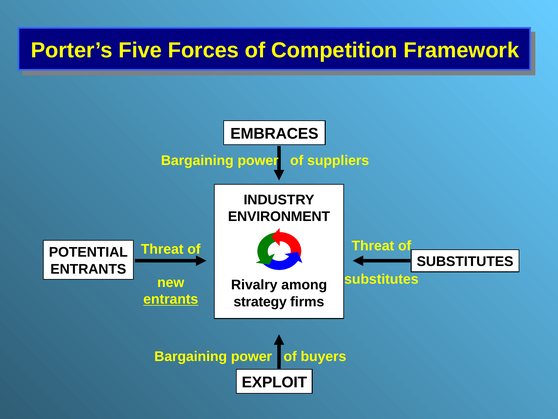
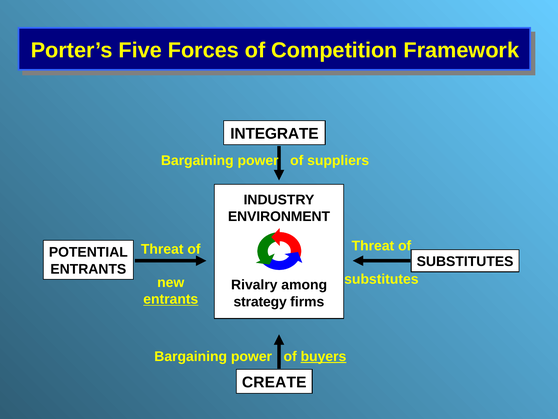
EMBRACES: EMBRACES -> INTEGRATE (274, 134)
buyers underline: none -> present (323, 356)
EXPLOIT: EXPLOIT -> CREATE (274, 382)
